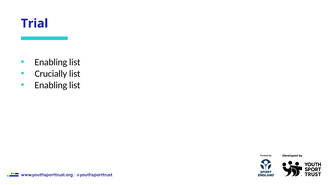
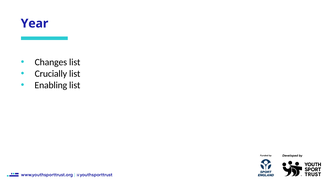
Trial: Trial -> Year (35, 23)
Enabling: Enabling -> Changes (51, 62)
